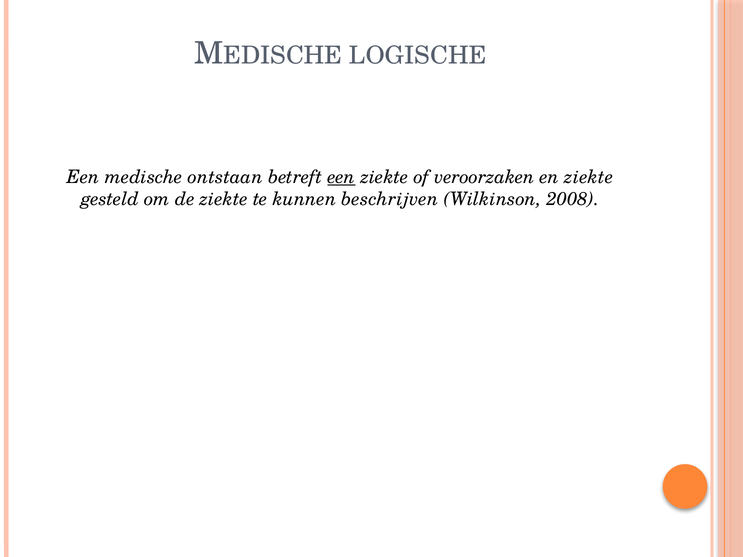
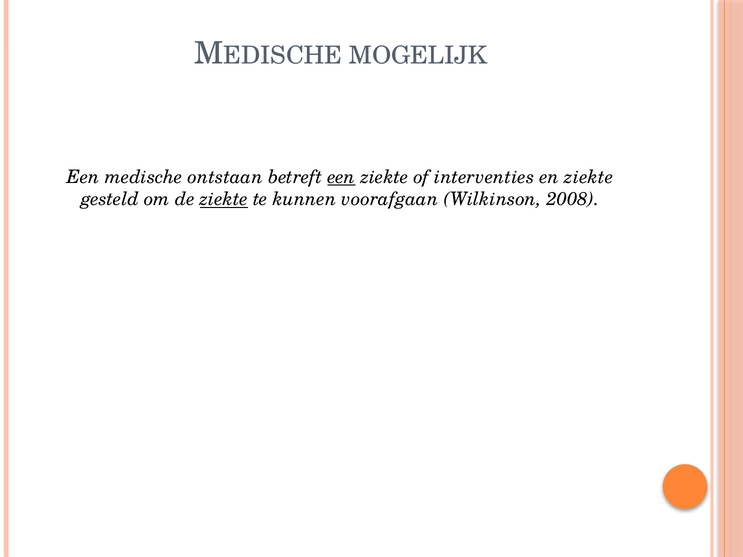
LOGISCHE: LOGISCHE -> MOGELIJK (418, 56)
veroorzaken: veroorzaken -> interventies (484, 177)
ziekte underline: none -> present (224, 199)
beschrijven: beschrijven -> voorafgaan (390, 199)
